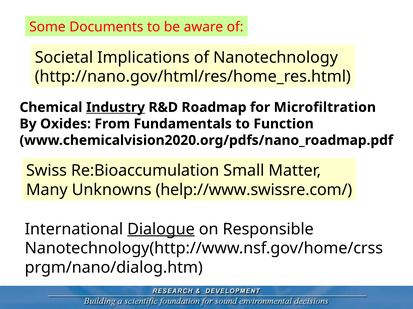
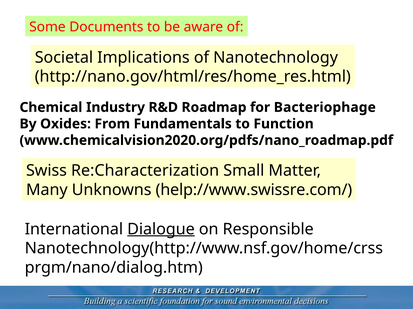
Industry underline: present -> none (116, 108)
Microfiltration: Microfiltration -> Bacteriophage (325, 108)
Re:Bioaccumulation: Re:Bioaccumulation -> Re:Characterization (145, 171)
